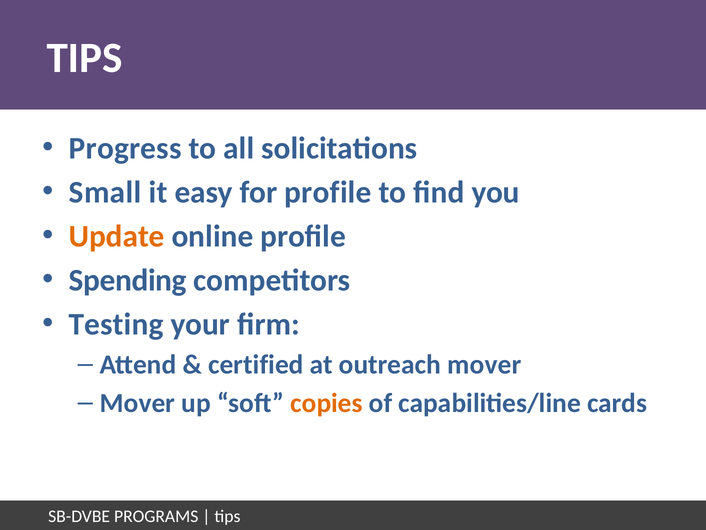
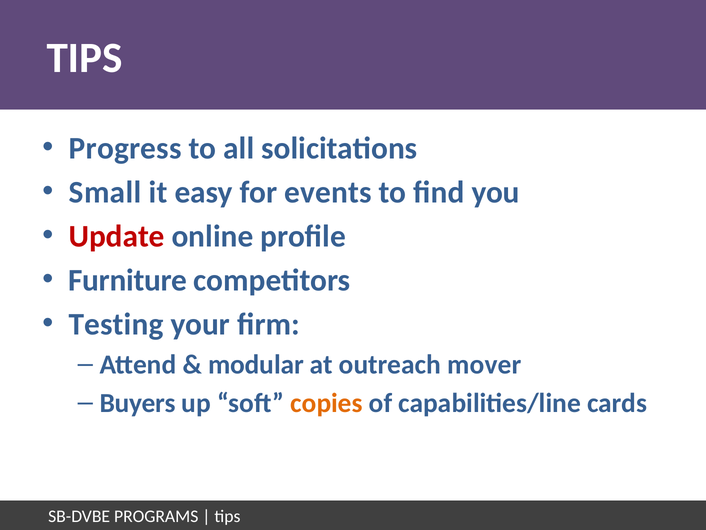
for profile: profile -> events (328, 192)
Update colour: orange -> red (117, 236)
Spending: Spending -> Furniture (128, 280)
certified: certified -> modular (256, 364)
Mover: Mover -> Buyers (138, 403)
